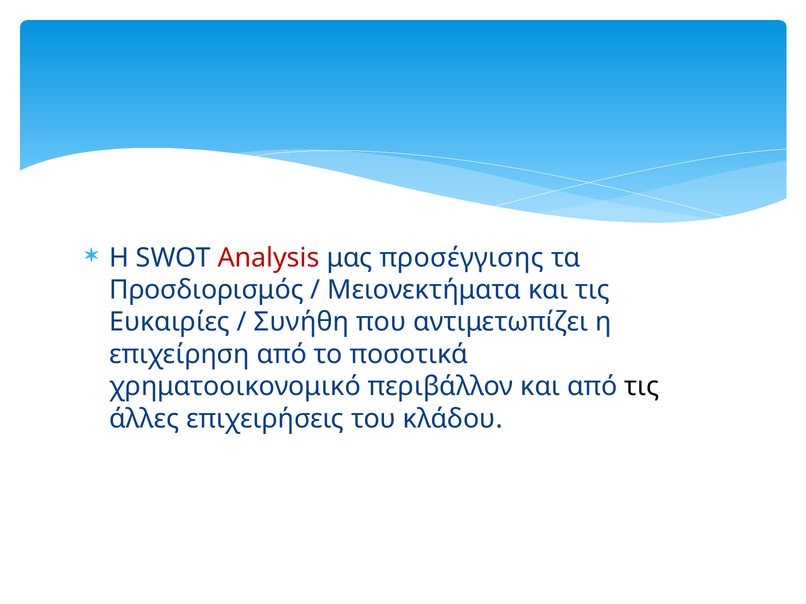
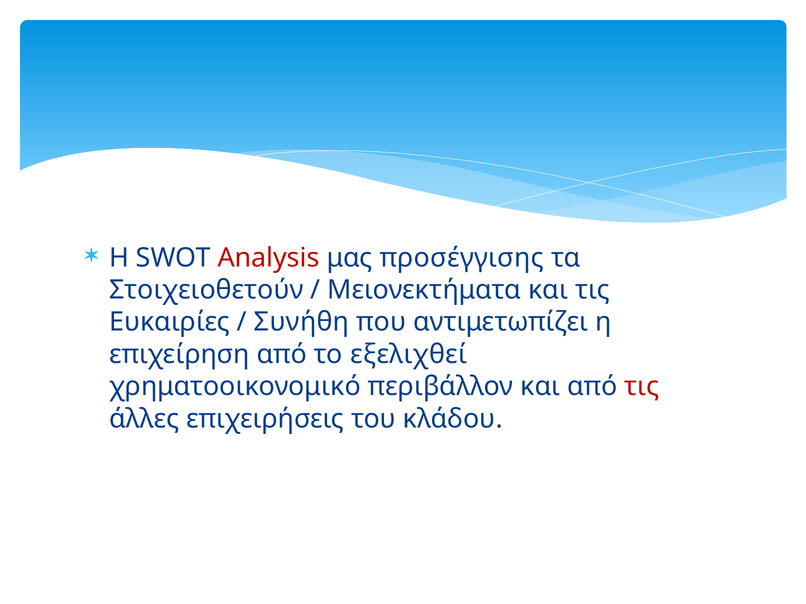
Προσδιορισμός: Προσδιορισμός -> Στοιχειοθετούν (206, 290)
ποσοτικά: ποσοτικά -> εξελιχθεί (409, 355)
τις colour: black -> red (642, 387)
